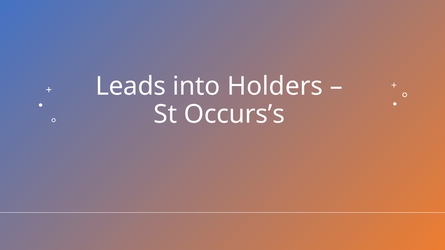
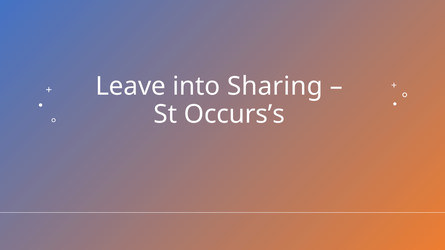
Leads: Leads -> Leave (131, 86)
Holders: Holders -> Sharing (275, 86)
